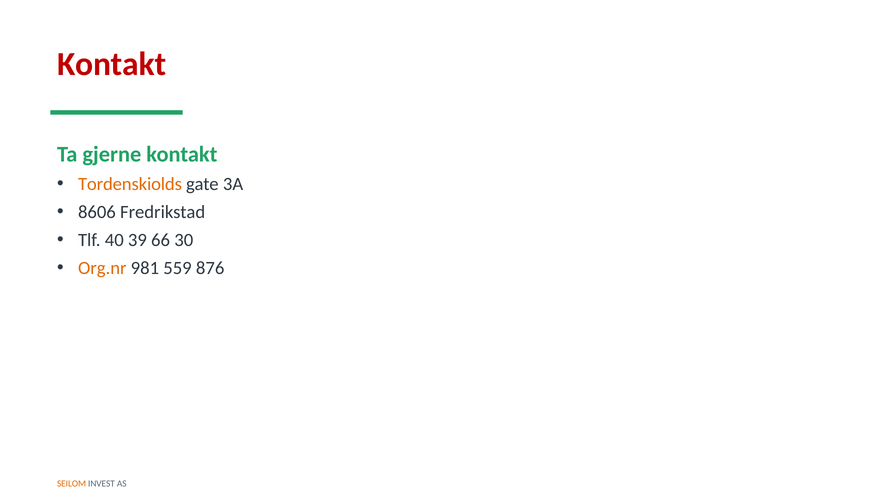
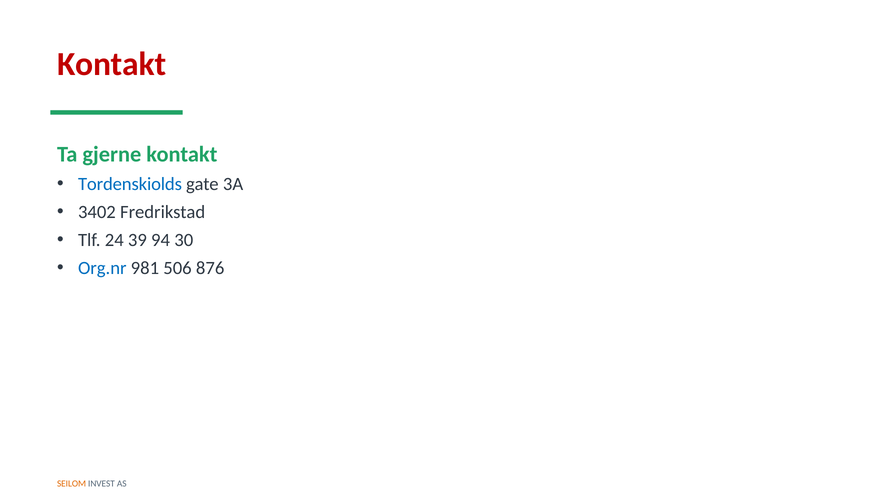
Tordenskiolds colour: orange -> blue (130, 184)
8606: 8606 -> 3402 (97, 212)
40: 40 -> 24 (114, 240)
66: 66 -> 94 (161, 240)
Org.nr colour: orange -> blue (102, 268)
559: 559 -> 506 (178, 268)
